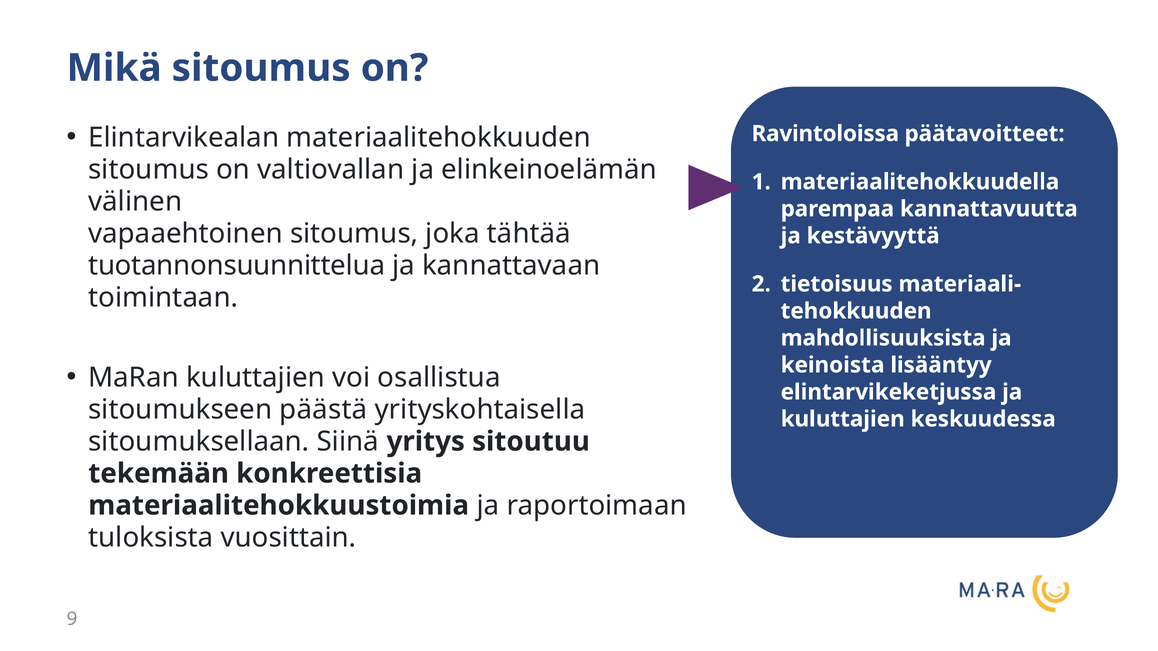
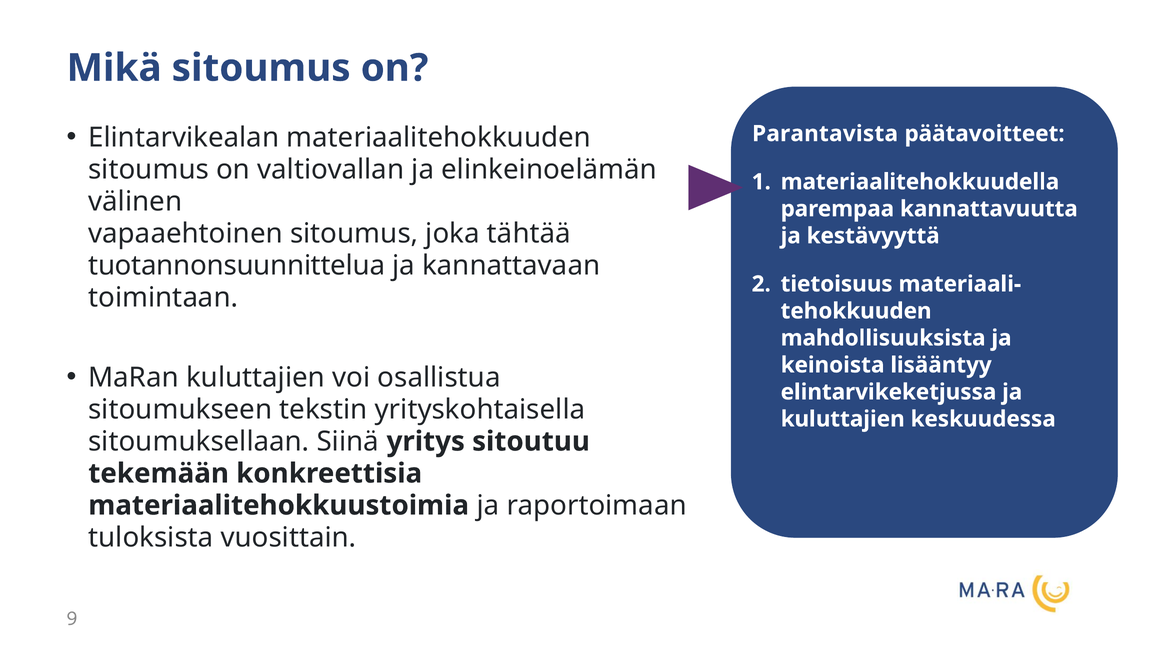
Ravintoloissa: Ravintoloissa -> Parantavista (825, 134)
päästä: päästä -> tekstin (324, 410)
